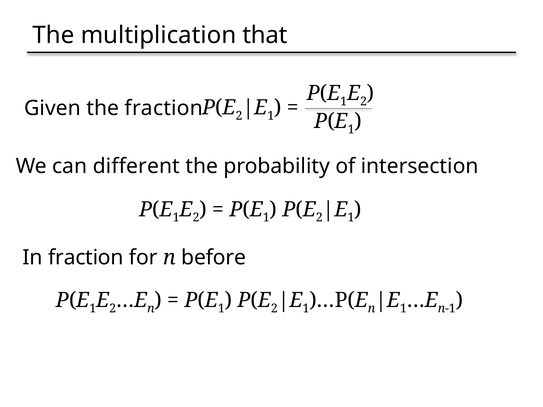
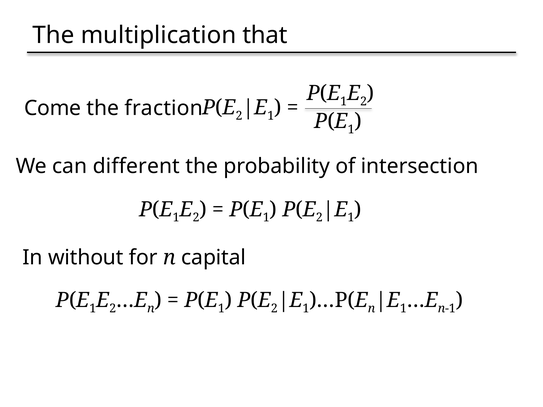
Given: Given -> Come (53, 108)
In fraction: fraction -> without (86, 258)
before: before -> capital (214, 258)
